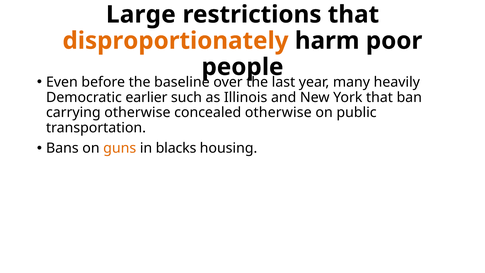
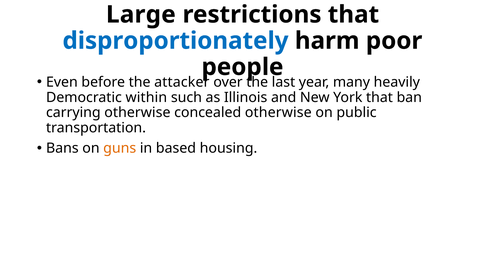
disproportionately colour: orange -> blue (175, 41)
baseline: baseline -> attacker (182, 82)
earlier: earlier -> within (146, 97)
blacks: blacks -> based (176, 148)
